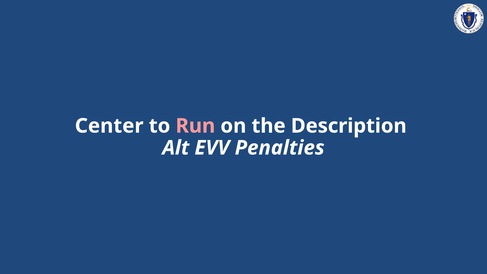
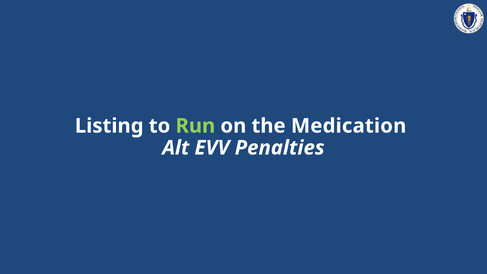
Center: Center -> Listing (109, 126)
Run colour: pink -> light green (195, 126)
Description: Description -> Medication (349, 126)
